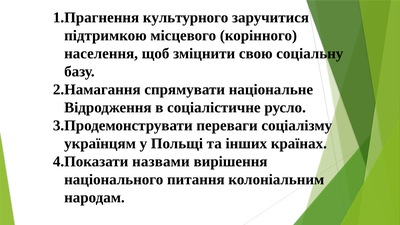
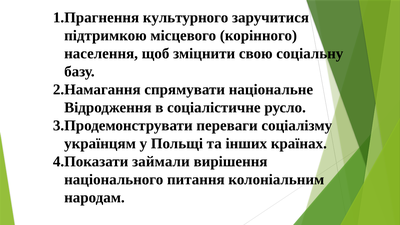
назвами: назвами -> займали (161, 162)
